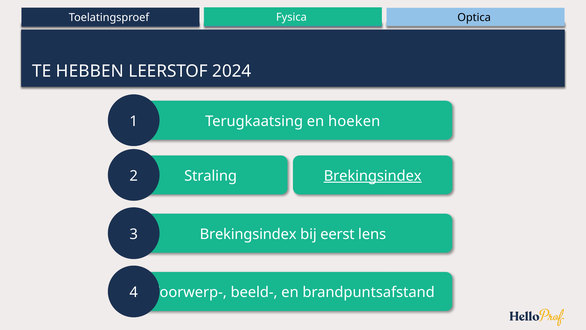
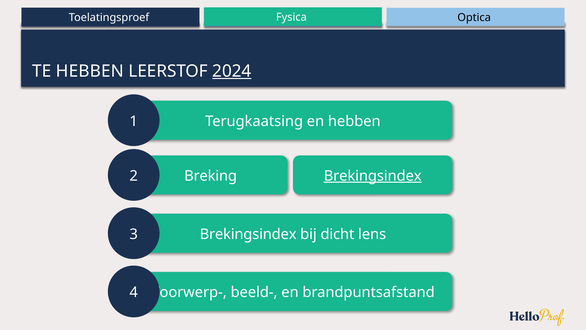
2024 underline: none -> present (232, 71)
en hoeken: hoeken -> hebben (354, 121)
Straling: Straling -> Breking (211, 176)
eerst: eerst -> dicht (337, 234)
